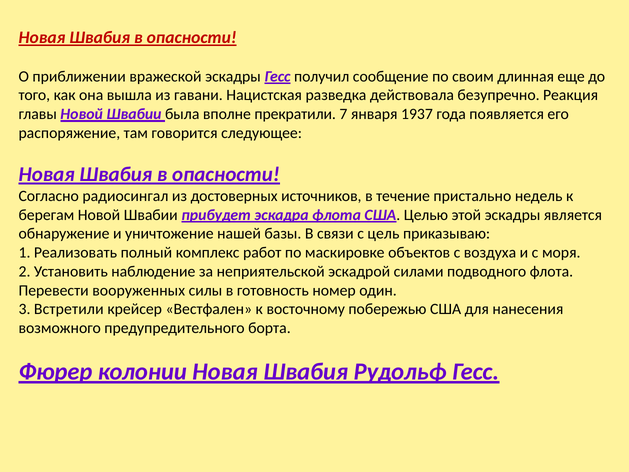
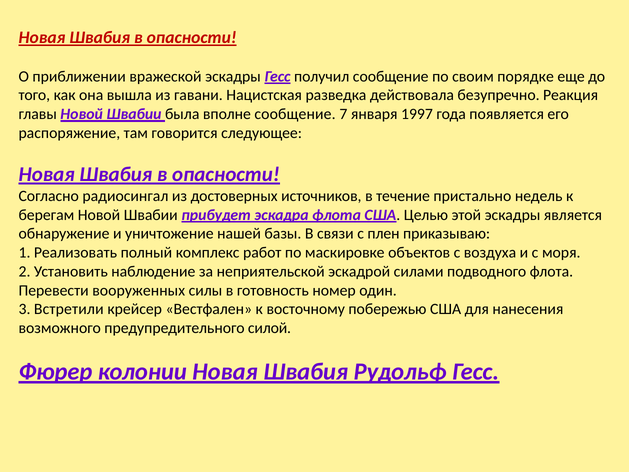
длинная: длинная -> порядке (526, 76)
вполне прекратили: прекратили -> сообщение (295, 114)
1937: 1937 -> 1997 (417, 114)
цель: цель -> плен (383, 234)
борта: борта -> силой (270, 328)
